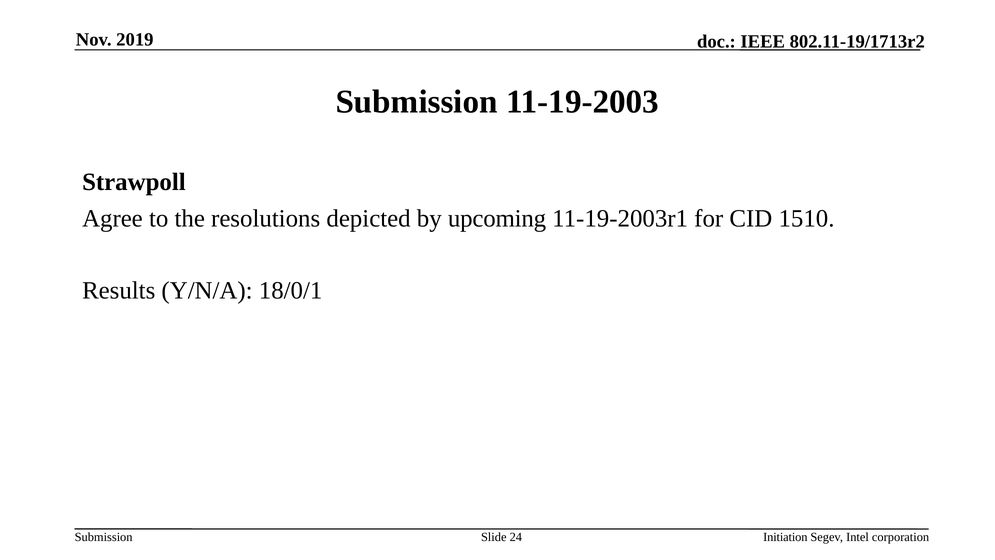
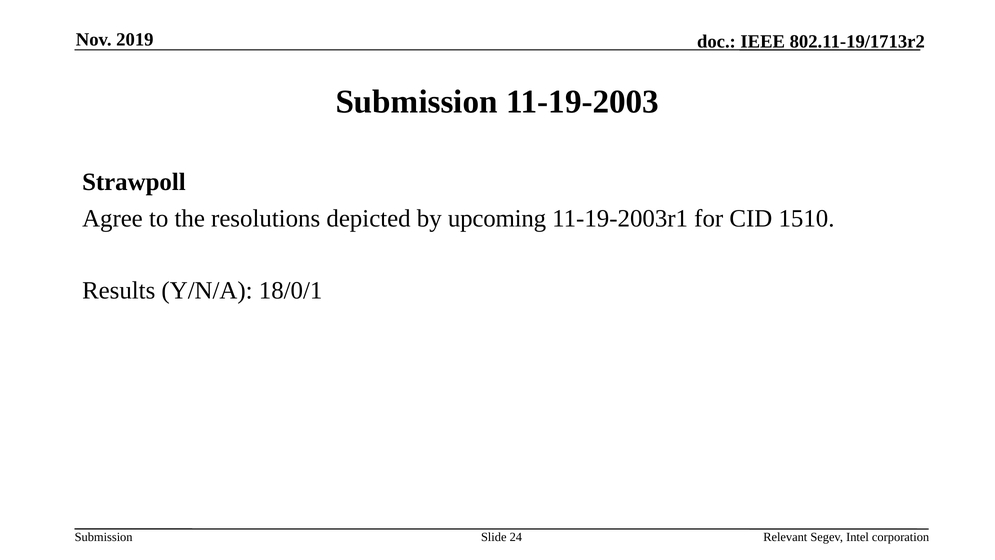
Initiation: Initiation -> Relevant (785, 537)
